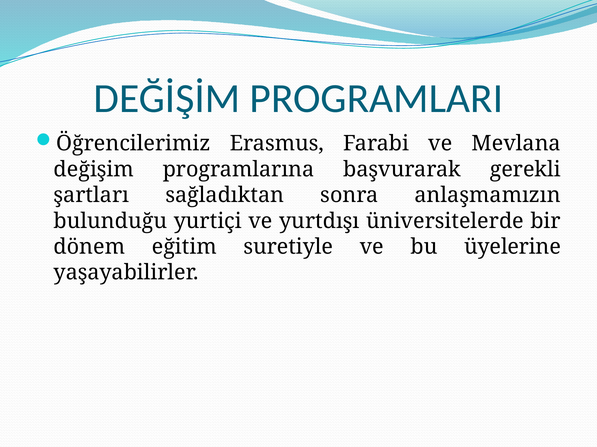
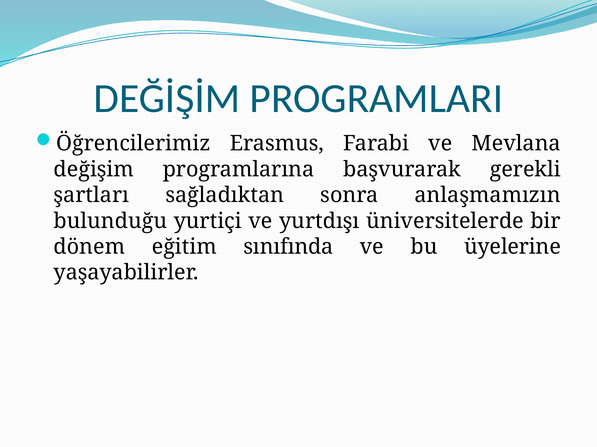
suretiyle: suretiyle -> sınıfında (288, 247)
